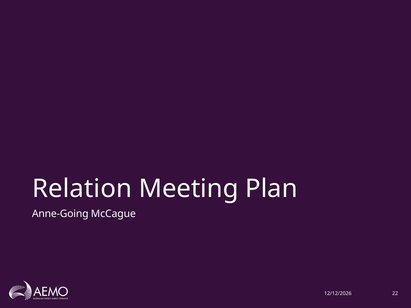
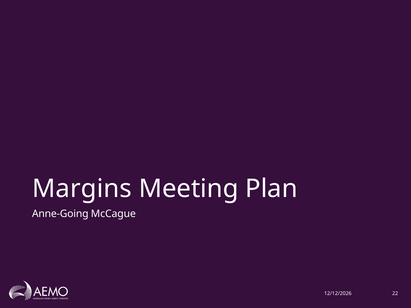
Relation: Relation -> Margins (82, 189)
